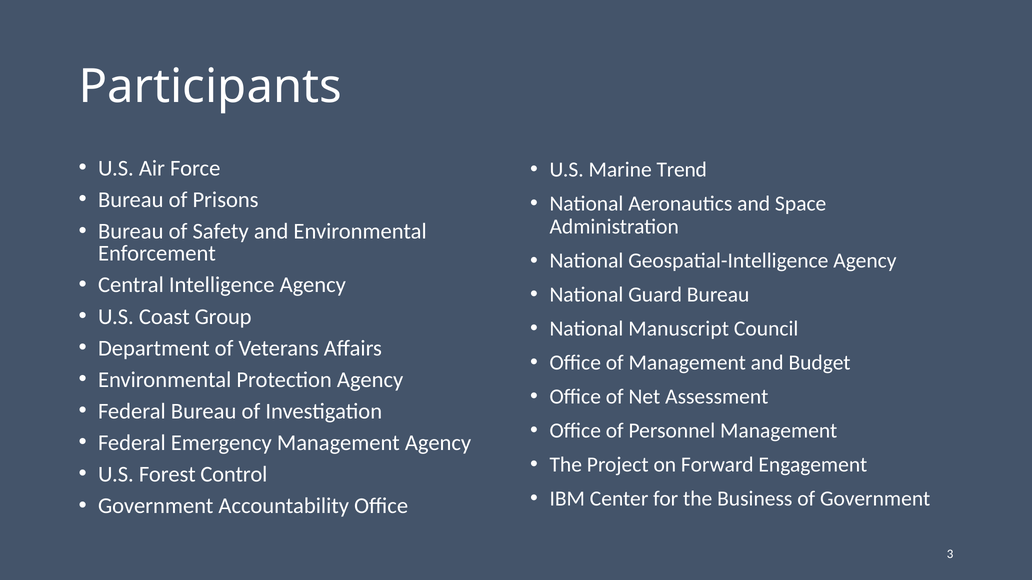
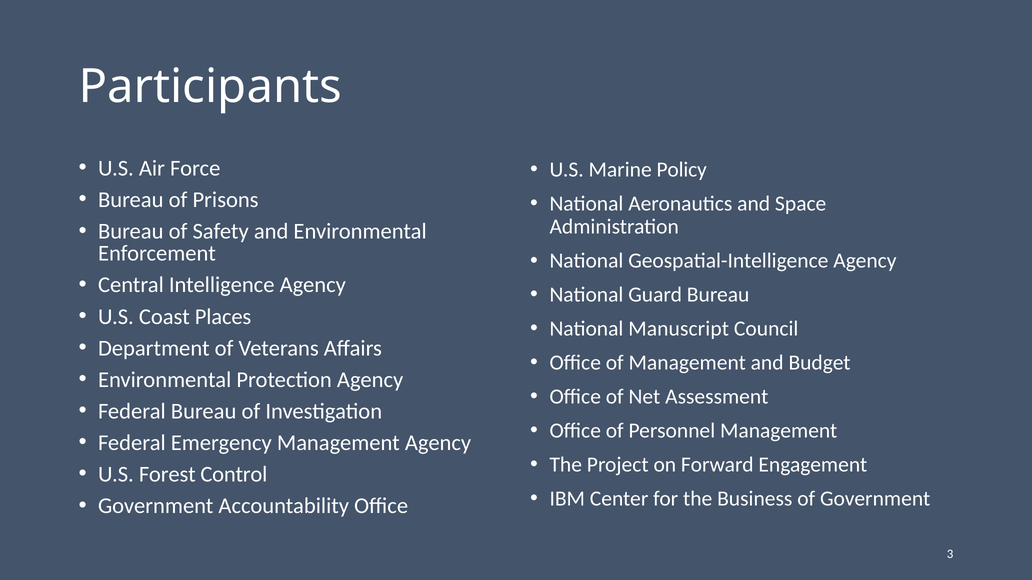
Trend: Trend -> Policy (682, 170)
Group: Group -> Places (223, 317)
